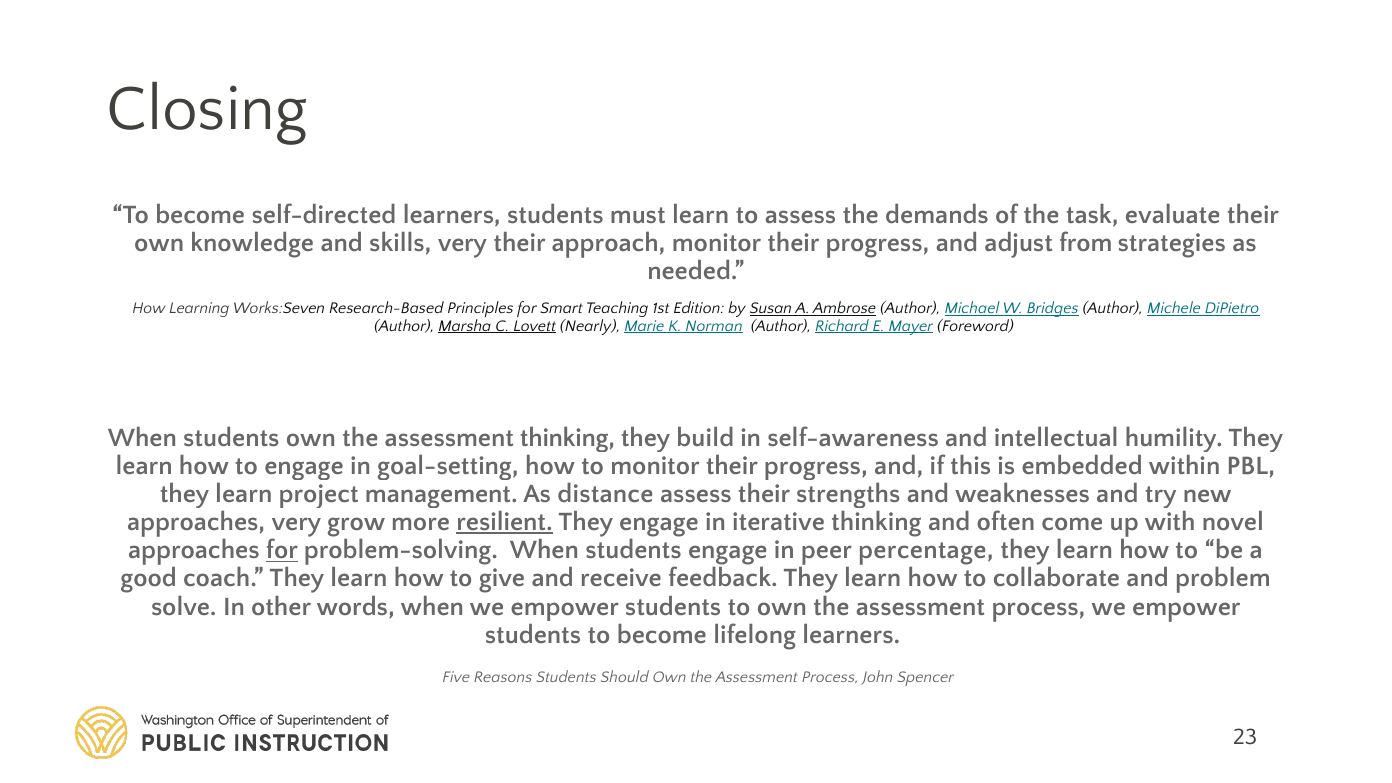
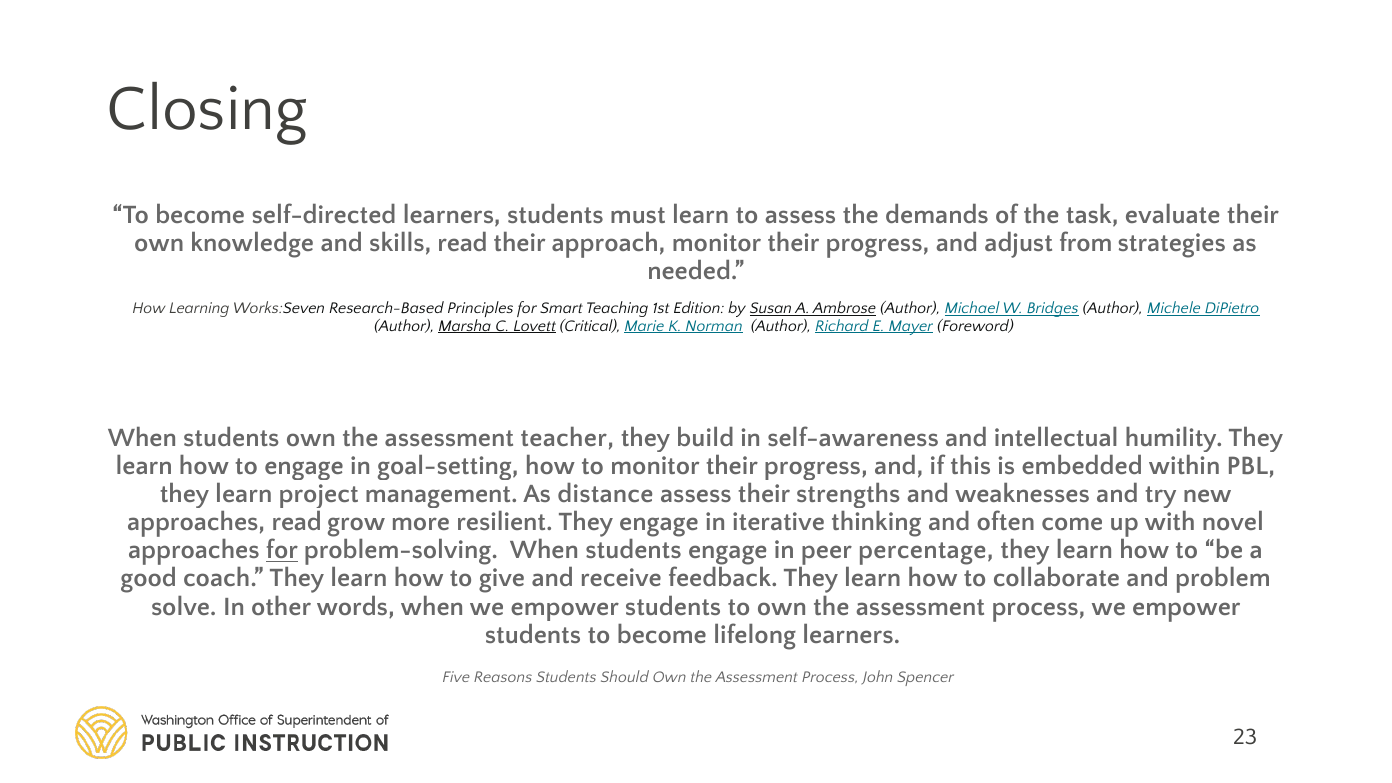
skills very: very -> read (463, 243)
Nearly: Nearly -> Critical (590, 326)
assessment thinking: thinking -> teacher (567, 437)
approaches very: very -> read (297, 522)
resilient underline: present -> none (504, 522)
